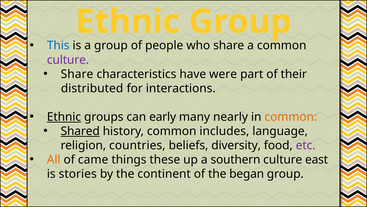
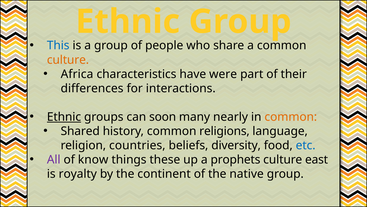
culture colour: purple -> orange (68, 60)
Share: Share -> Africa (77, 74)
distributed: distributed -> differences (92, 88)
early: early -> soon (163, 117)
Shared underline: present -> none (80, 131)
includes: includes -> religions (224, 131)
etc colour: purple -> blue (306, 145)
All colour: orange -> purple (54, 159)
came: came -> know (93, 159)
southern: southern -> prophets (235, 159)
stories: stories -> royalty (78, 174)
began: began -> native (247, 174)
